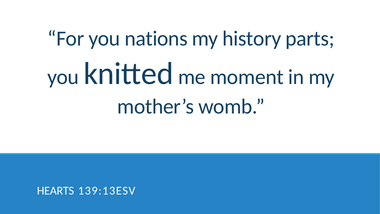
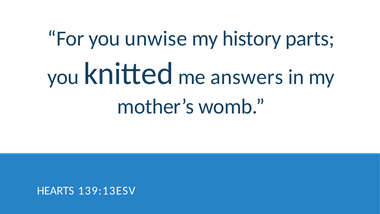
nations: nations -> unwise (156, 38)
moment: moment -> answers (247, 77)
